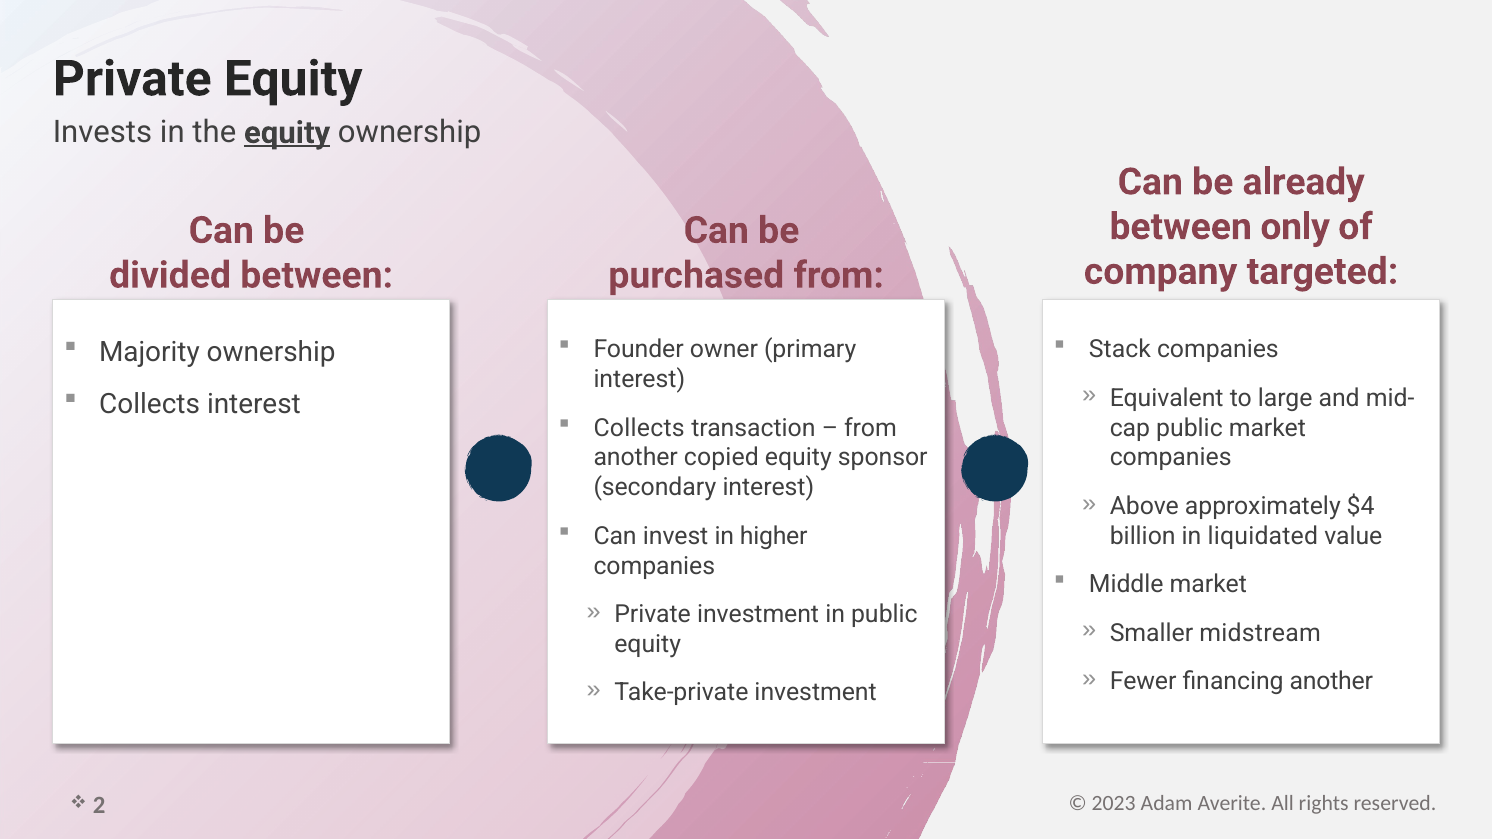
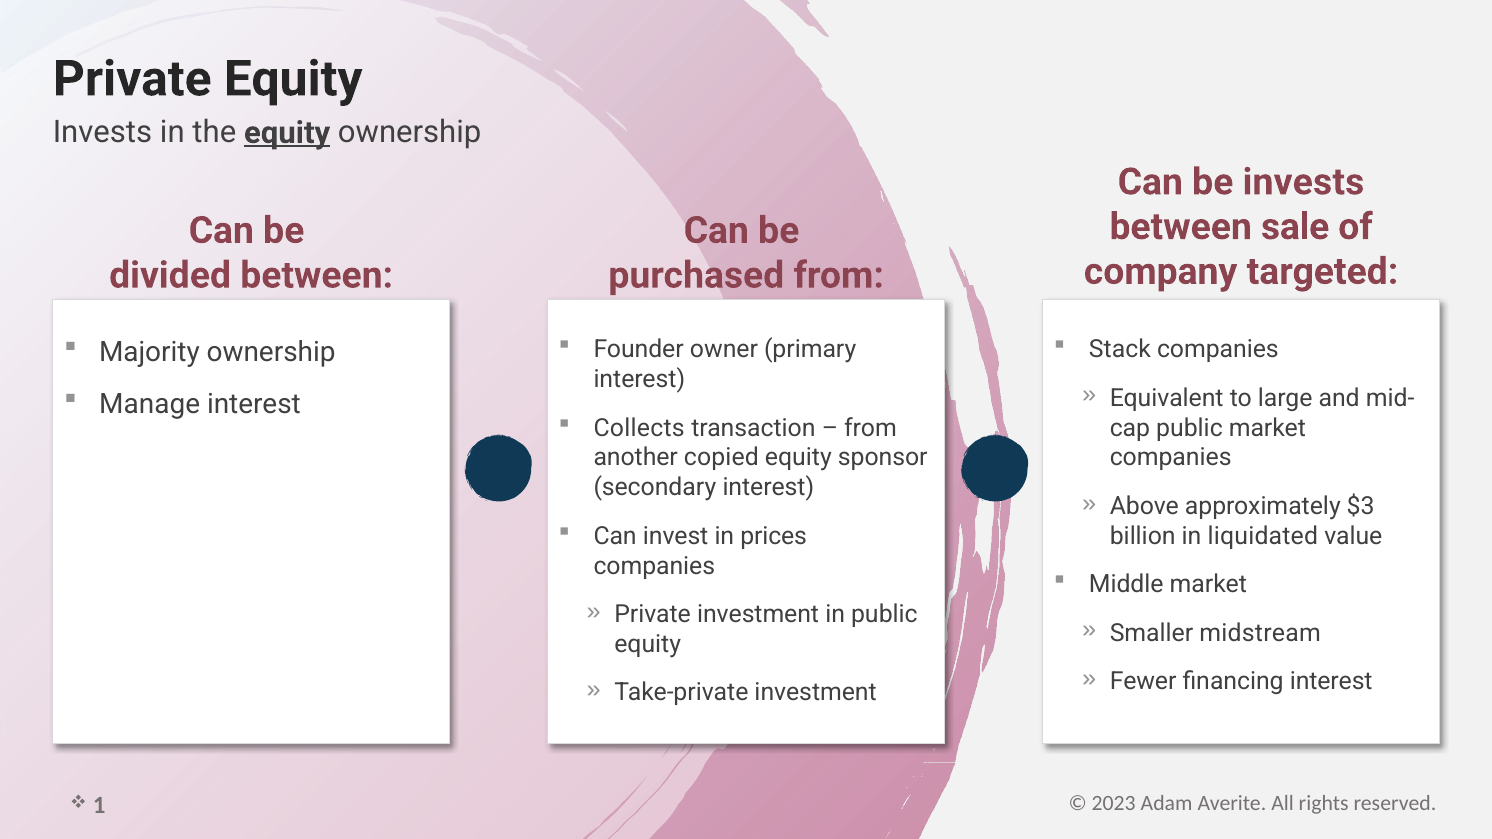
be already: already -> invests (1303, 182)
only: only -> sale (1295, 227)
Collects: Collects -> Manage (150, 404)
$4: $4 -> $3 (1361, 506)
higher: higher -> prices (774, 536)
financing another: another -> interest (1331, 682)
2: 2 -> 1 (99, 805)
